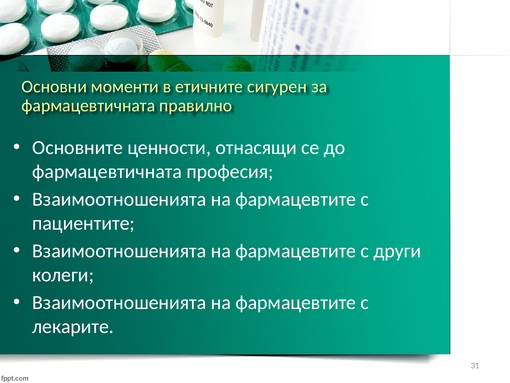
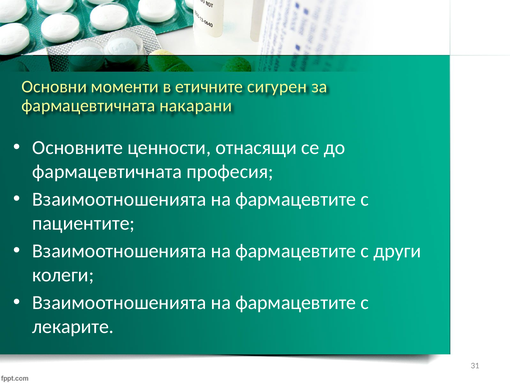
правилно: правилно -> накарани (196, 106)
